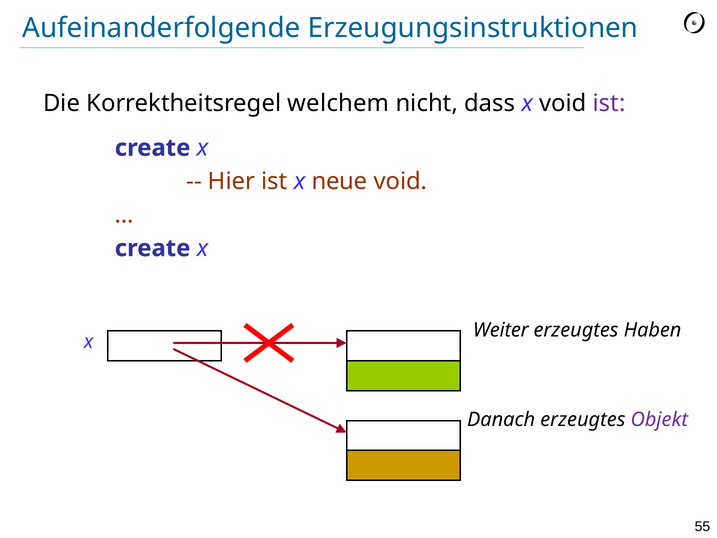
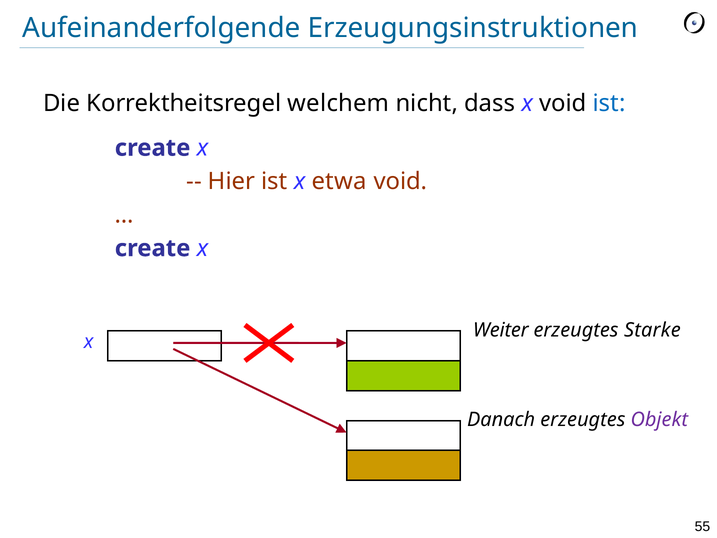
ist colour: purple -> blue (609, 103)
neue: neue -> etwa (339, 181)
Haben: Haben -> Starke (652, 330)
